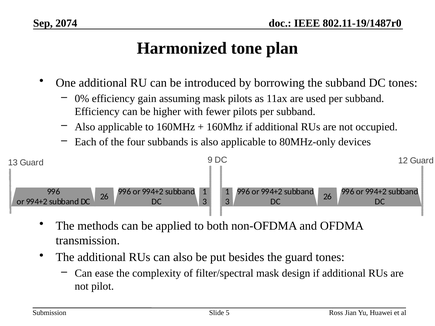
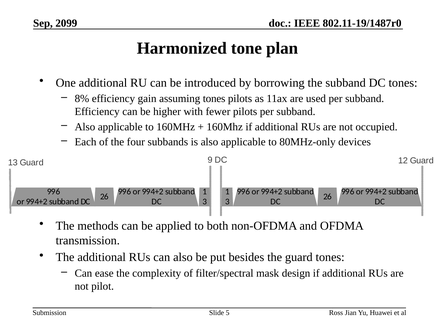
2074: 2074 -> 2099 (66, 23)
0%: 0% -> 8% (82, 99)
assuming mask: mask -> tones (214, 99)
